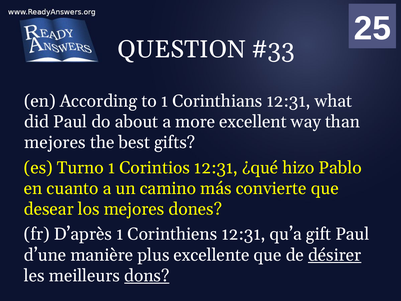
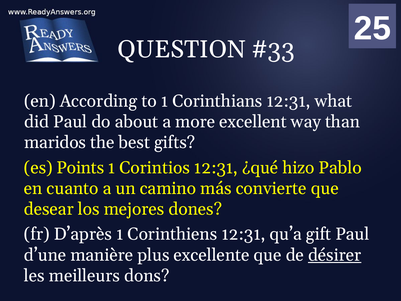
mejores: mejores -> maridos (55, 142)
Turno: Turno -> Points (80, 168)
dons underline: present -> none (147, 276)
